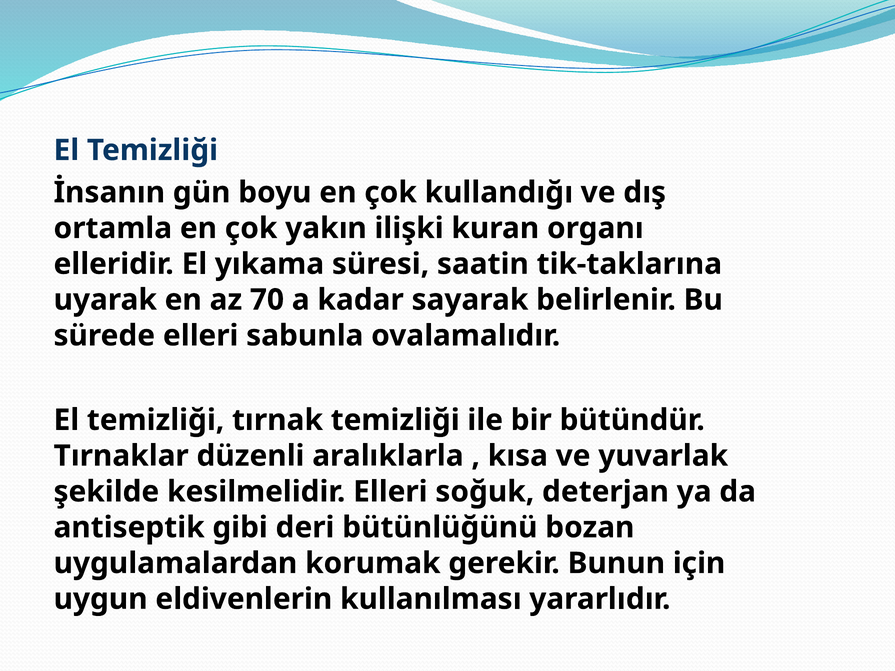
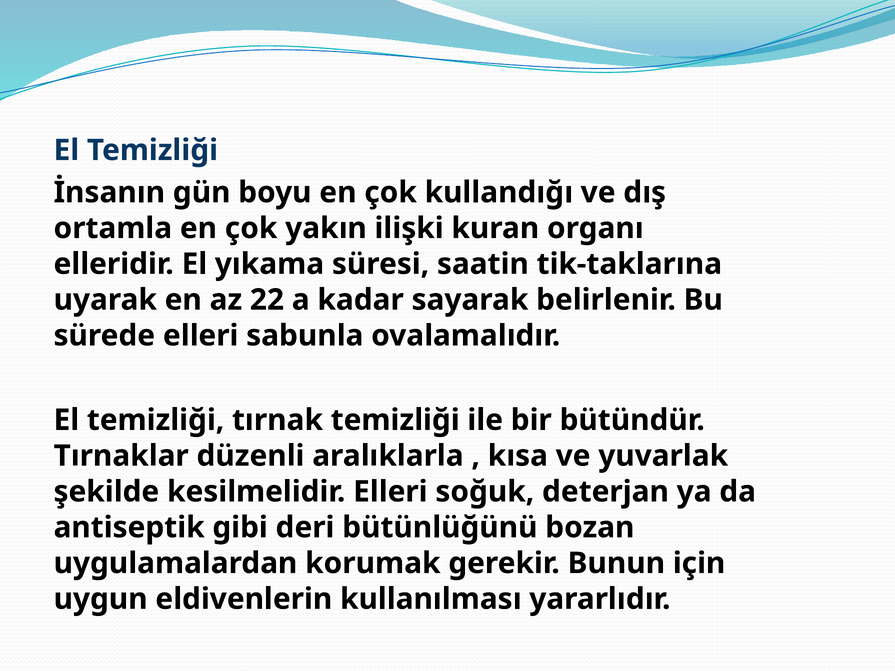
70: 70 -> 22 (267, 300)
